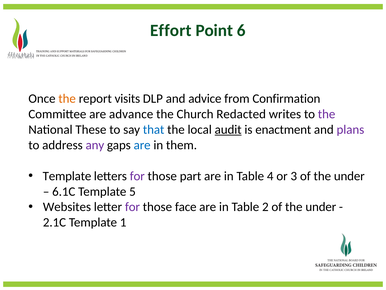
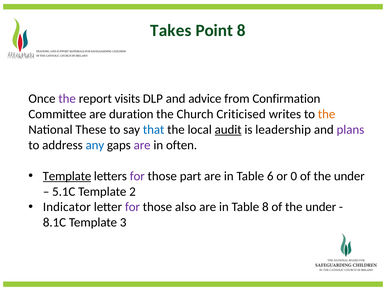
Effort: Effort -> Takes (171, 30)
Point 6: 6 -> 8 (241, 30)
the colour: orange -> purple (67, 99)
advance: advance -> duration (131, 114)
Redacted: Redacted -> Criticised (241, 114)
the colour: purple -> orange (327, 114)
enactment: enactment -> leadership (283, 129)
any colour: purple -> blue (95, 145)
are colour: blue -> purple (142, 145)
them: them -> often (182, 145)
Template underline: none -> present (67, 176)
4: 4 -> 6 (270, 176)
3: 3 -> 0 (294, 176)
6.1C: 6.1C -> 5.1C (64, 191)
5: 5 -> 2 (132, 191)
Websites: Websites -> Indicator (67, 207)
face: face -> also (186, 207)
Table 2: 2 -> 8 (265, 207)
2.1C: 2.1C -> 8.1C (54, 222)
1: 1 -> 3 (123, 222)
